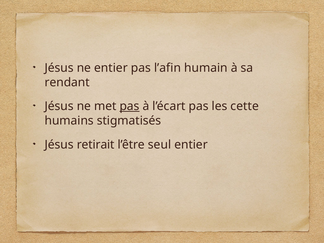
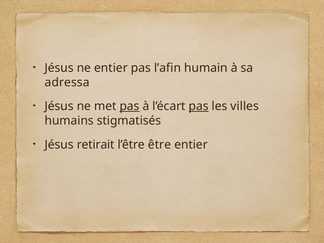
rendant: rendant -> adressa (67, 82)
pas underline: none -> present (199, 106)
cette: cette -> villes (245, 106)
seul: seul -> être (159, 145)
